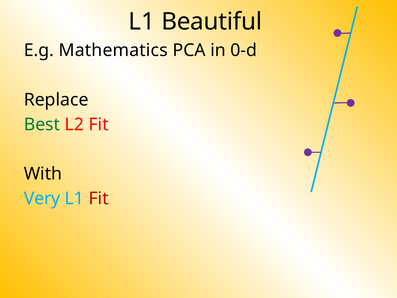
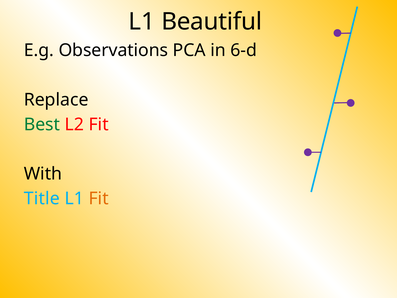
Mathematics: Mathematics -> Observations (113, 50)
0-d: 0-d -> 6-d (244, 50)
Very: Very -> Title (42, 198)
Fit colour: red -> orange (99, 198)
